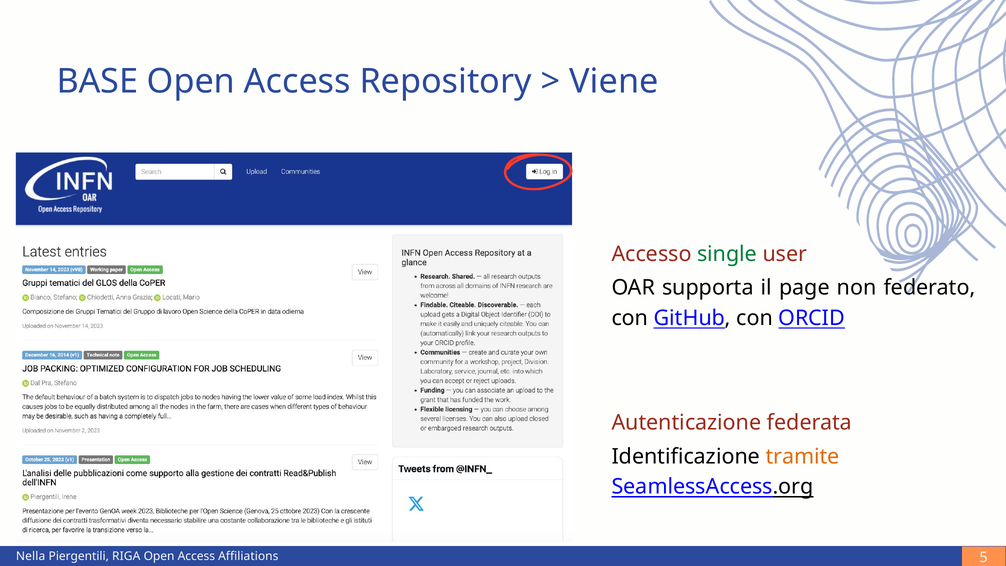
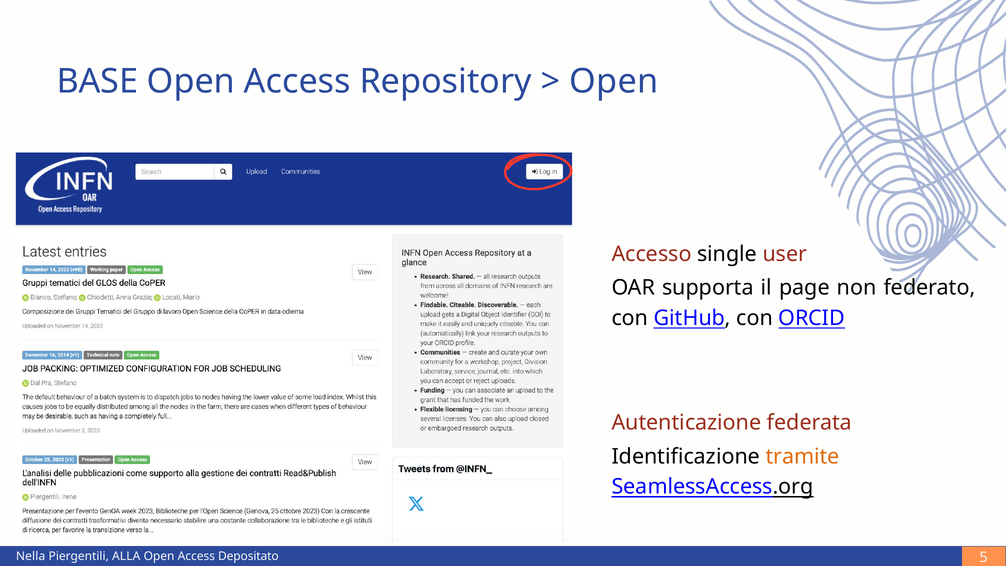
Viene: Viene -> Open (614, 81)
single colour: green -> black (727, 254)
RIGA: RIGA -> ALLA (126, 556)
Affiliations: Affiliations -> Depositato (248, 556)
